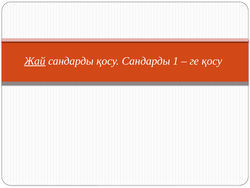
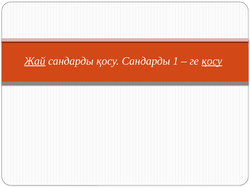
қосу underline: none -> present (212, 61)
